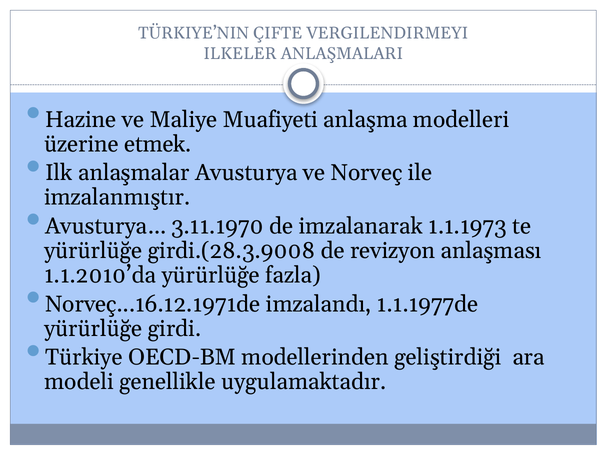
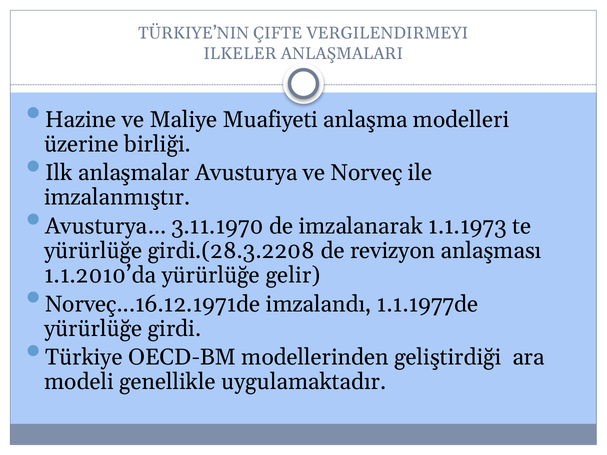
etmek: etmek -> birliği (158, 144)
girdi.(28.3.9008: girdi.(28.3.9008 -> girdi.(28.3.2208 (231, 251)
fazla: fazla -> gelir (293, 275)
